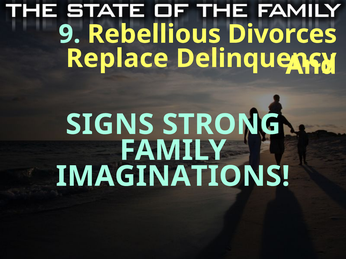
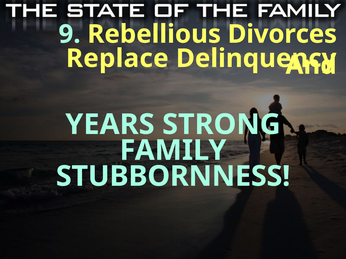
SIGNS: SIGNS -> YEARS (110, 125)
IMAGINATIONS: IMAGINATIONS -> STUBBORNNESS (173, 177)
